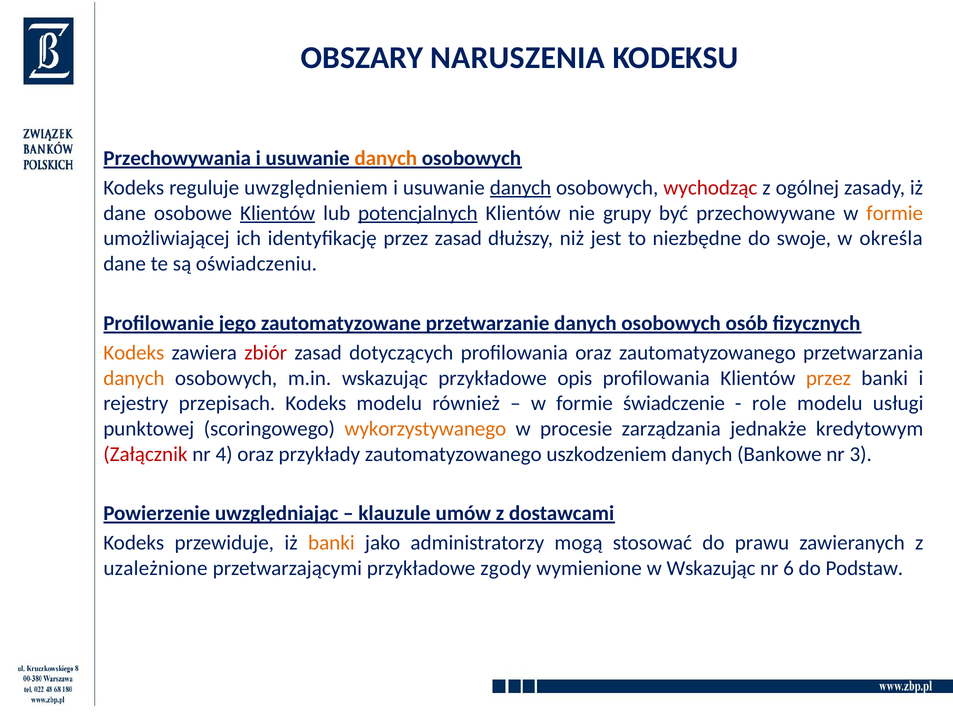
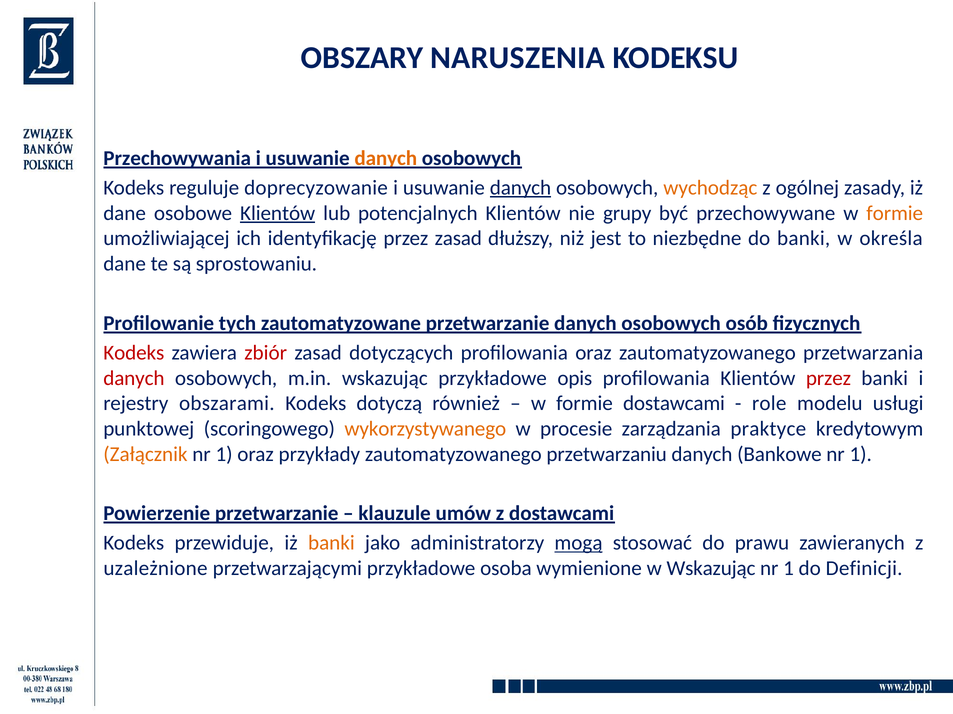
uwzględnieniem: uwzględnieniem -> doprecyzowanie (316, 188)
wychodząc colour: red -> orange (710, 188)
potencjalnych underline: present -> none (418, 213)
do swoje: swoje -> banki (804, 239)
oświadczeniu: oświadczeniu -> sprostowaniu (256, 264)
jego: jego -> tych (238, 323)
Kodeks colour: orange -> red (134, 353)
danych colour: orange -> red (134, 378)
przez colour: orange -> red (828, 378)
przepisach: przepisach -> obszarami (227, 404)
Kodeks modelu: modelu -> dotyczą (389, 404)
formie świadczenie: świadczenie -> dostawcami (674, 404)
jednakże: jednakże -> praktyce (768, 429)
Załącznik colour: red -> orange (145, 455)
4: 4 -> 1 (224, 455)
uszkodzeniem: uszkodzeniem -> przetwarzaniu (607, 455)
3: 3 -> 1 (861, 455)
Powierzenie uwzględniając: uwzględniając -> przetwarzanie (277, 514)
mogą underline: none -> present (578, 544)
zgody: zgody -> osoba (506, 569)
6: 6 -> 1 (789, 569)
Podstaw: Podstaw -> Definicji (864, 569)
